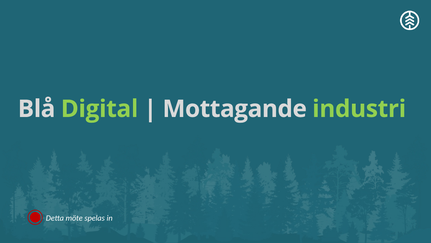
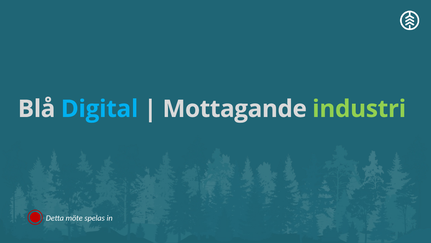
Digital colour: light green -> light blue (100, 109)
